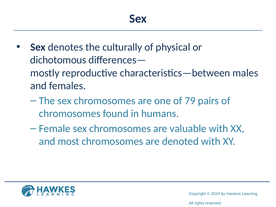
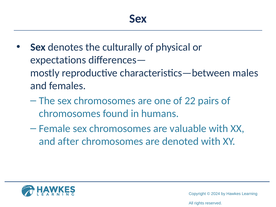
dichotomous: dichotomous -> expectations (58, 60)
79: 79 -> 22 (190, 101)
most: most -> after (68, 141)
